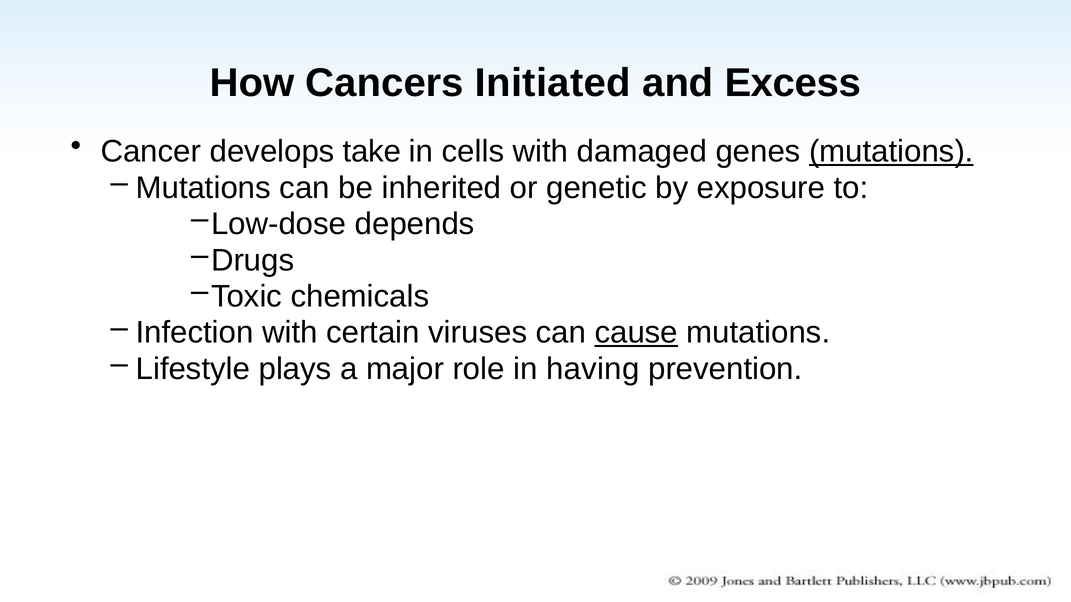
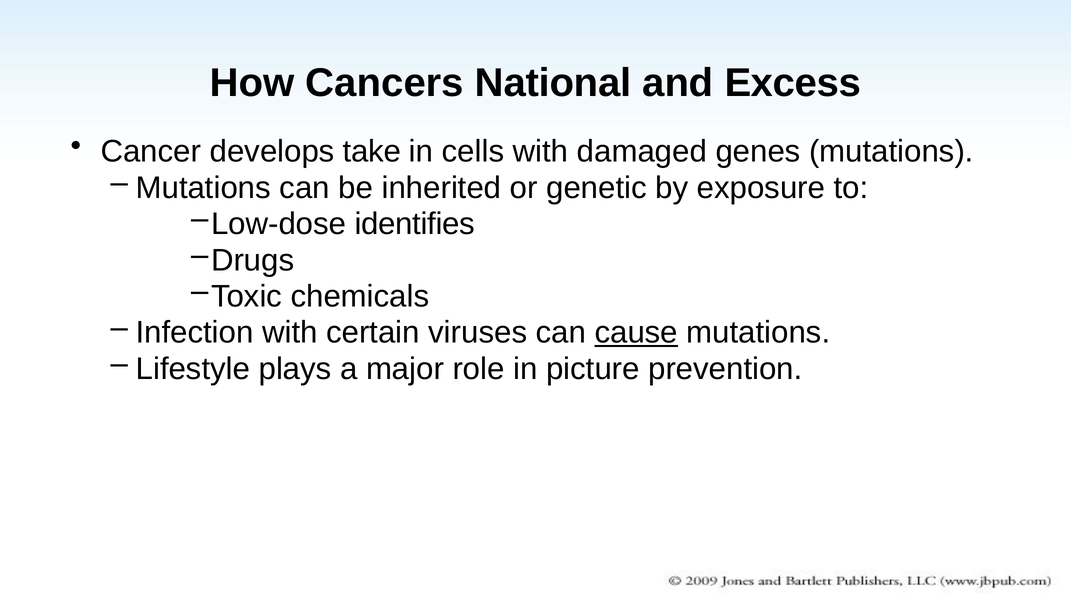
Initiated: Initiated -> National (553, 83)
mutations underline: present -> none (891, 152)
depends: depends -> identifies (415, 224)
having: having -> picture (593, 369)
